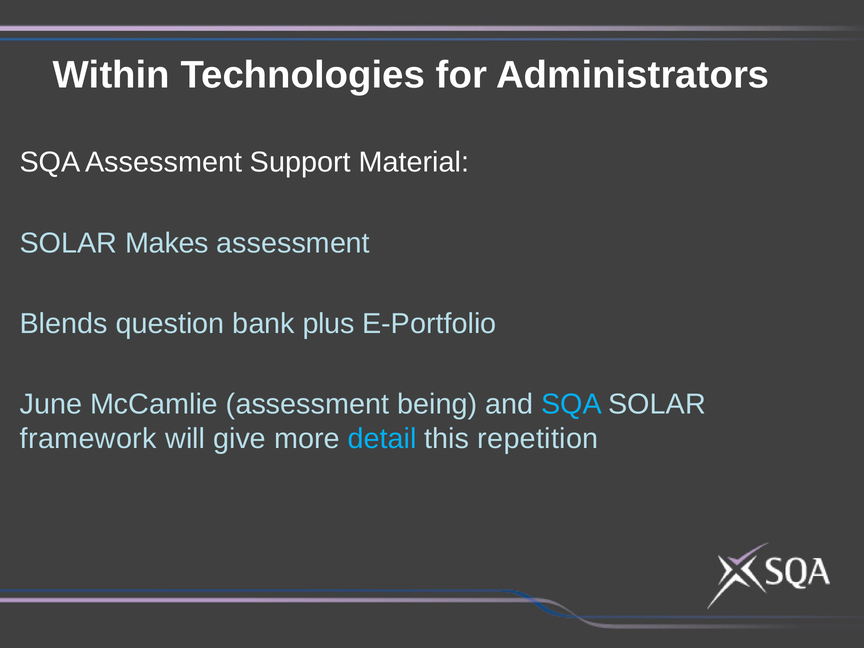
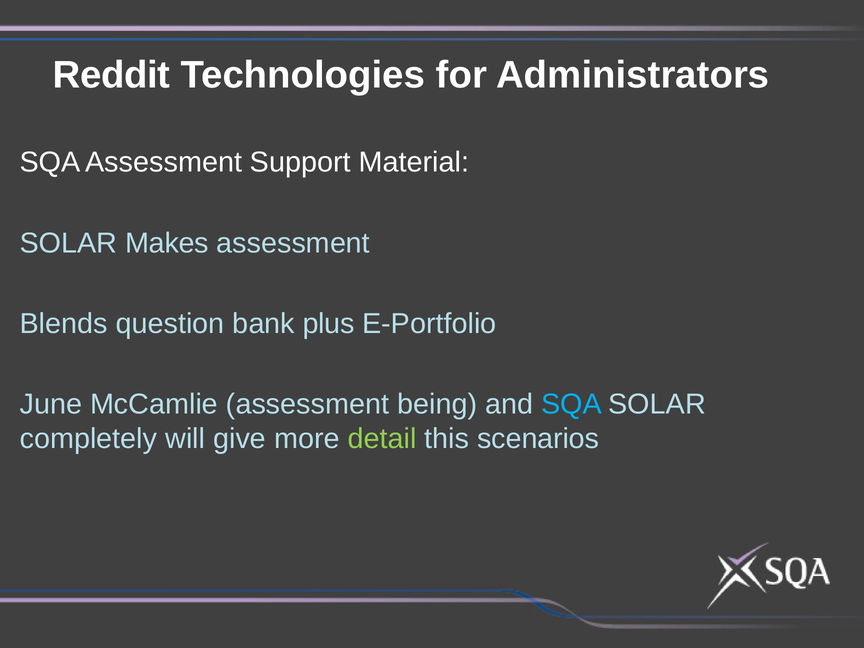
Within: Within -> Reddit (111, 75)
framework: framework -> completely (88, 439)
detail colour: light blue -> light green (382, 439)
repetition: repetition -> scenarios (538, 439)
